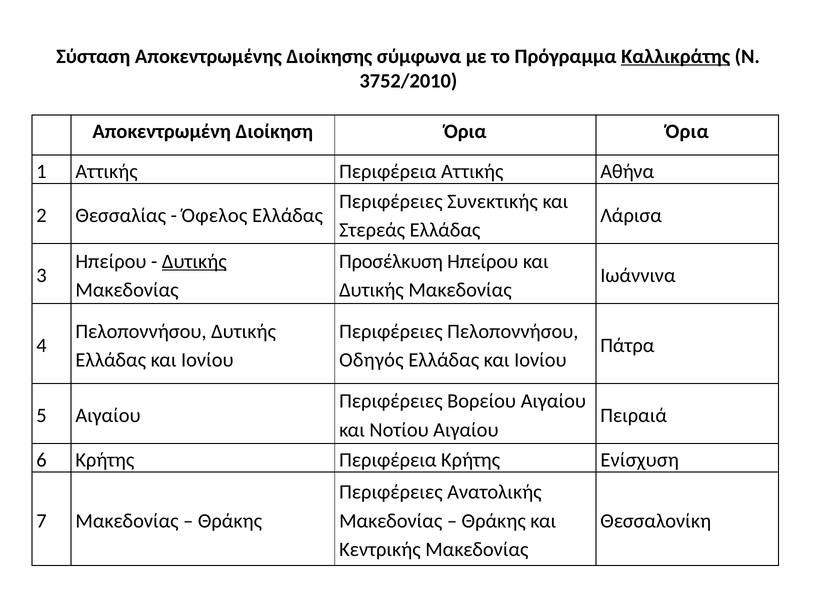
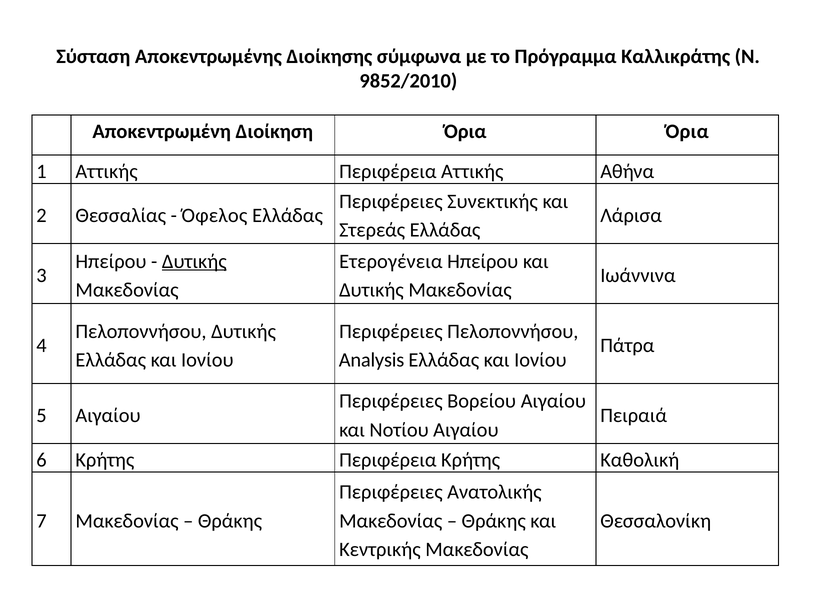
Καλλικράτης underline: present -> none (676, 56)
3752/2010: 3752/2010 -> 9852/2010 (408, 81)
Προσέλκυση: Προσέλκυση -> Ετερογένεια (391, 261)
Οδηγός: Οδηγός -> Analysis (372, 360)
Ενίσχυση: Ενίσχυση -> Καθολική (640, 460)
